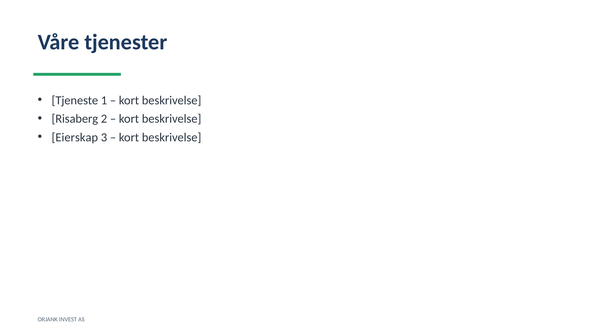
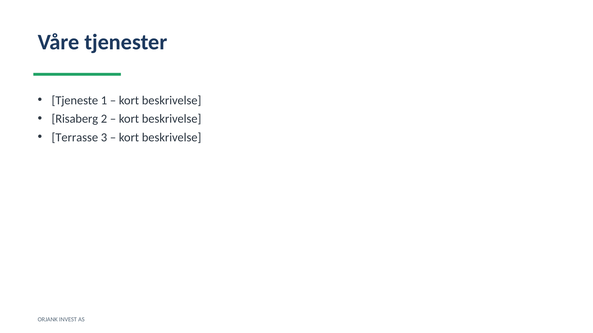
Eierskap: Eierskap -> Terrasse (75, 138)
